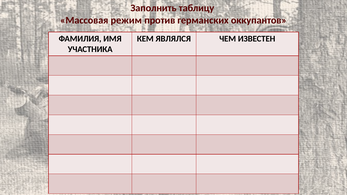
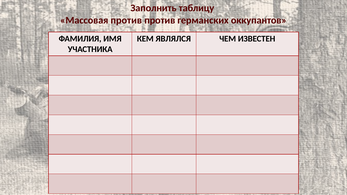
Массовая режим: режим -> против (126, 20)
